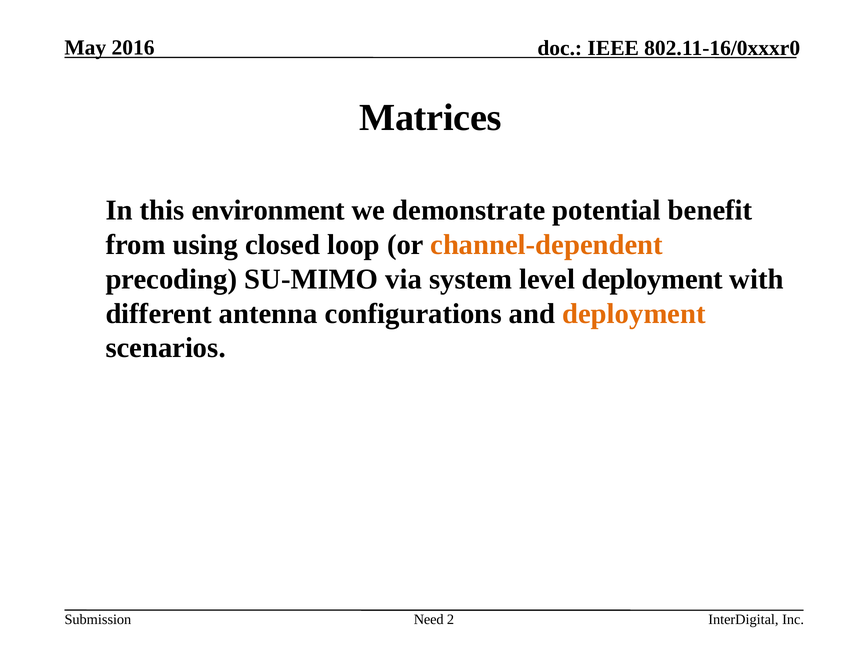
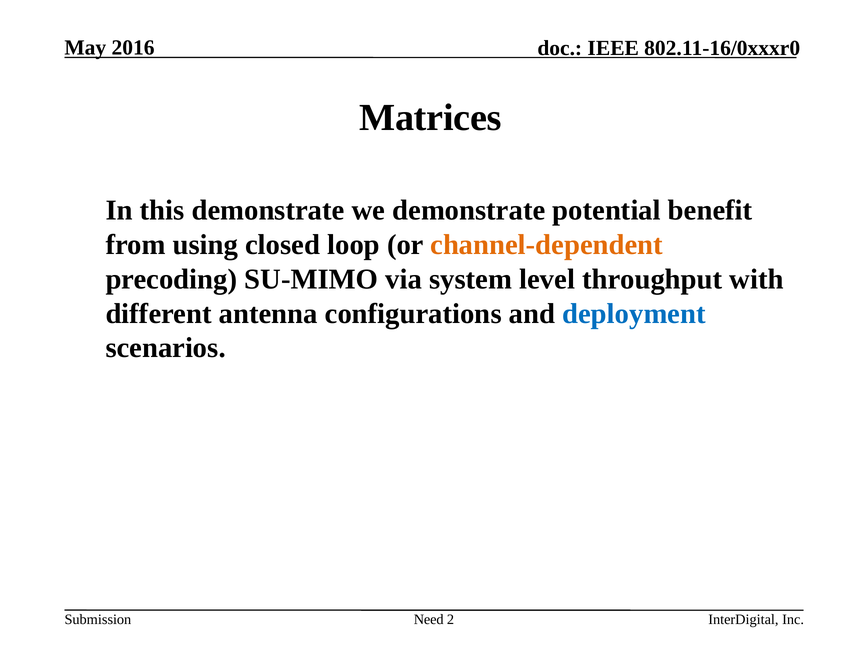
this environment: environment -> demonstrate (268, 210)
level deployment: deployment -> throughput (652, 279)
deployment colour: orange -> blue (634, 313)
